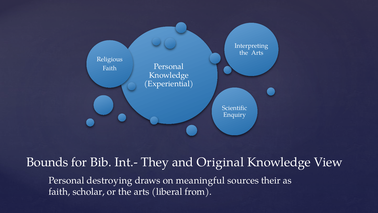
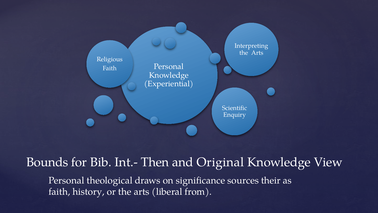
They: They -> Then (155, 162)
destroying: destroying -> theological (110, 180)
meaningful: meaningful -> significance (200, 180)
scholar: scholar -> history (89, 192)
